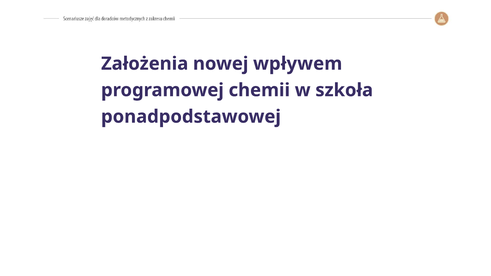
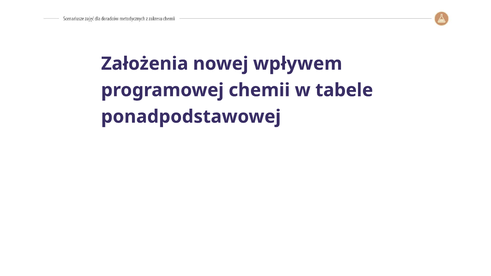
szkoła: szkoła -> tabele (344, 90)
